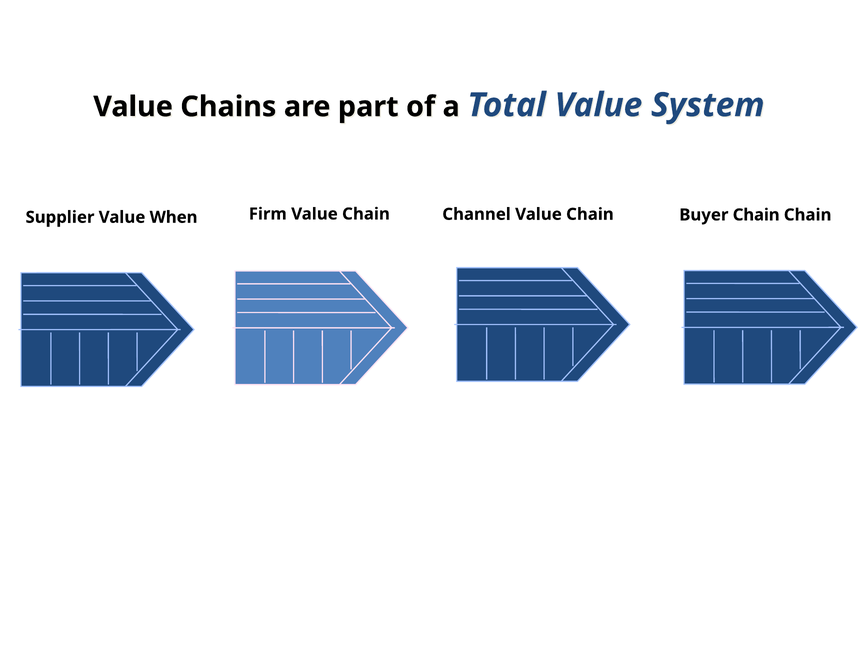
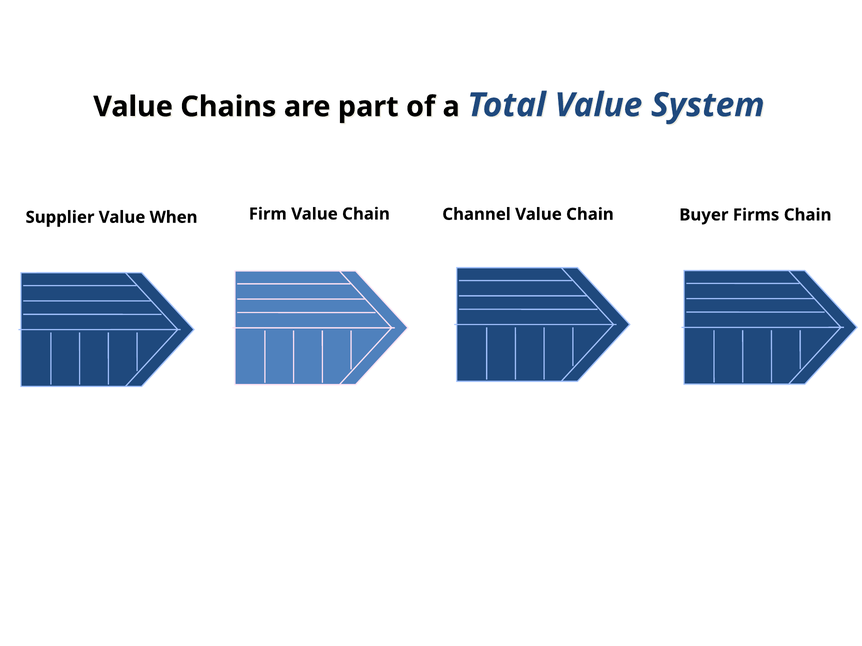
Buyer Chain: Chain -> Firms (756, 215)
